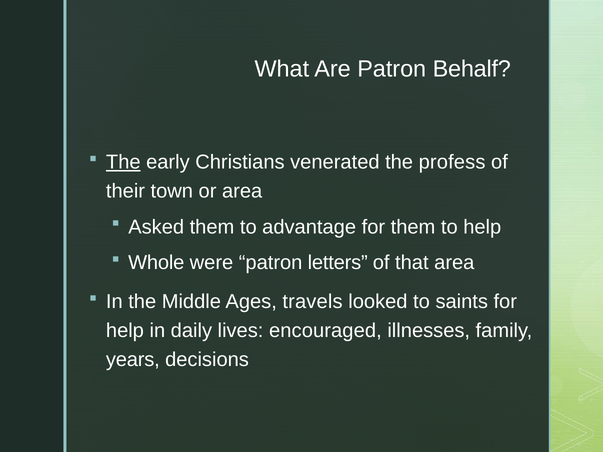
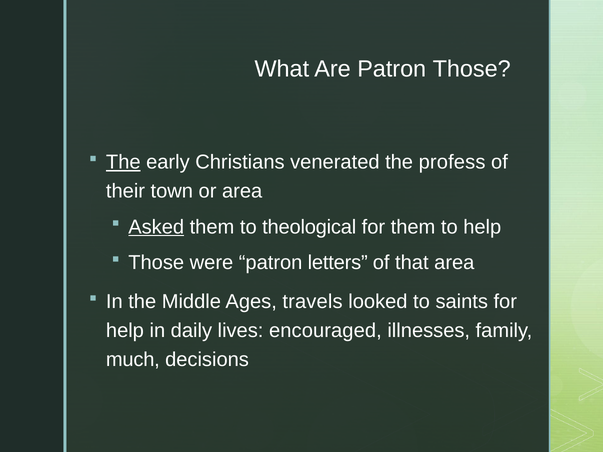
Patron Behalf: Behalf -> Those (472, 69)
Asked underline: none -> present (156, 227)
advantage: advantage -> theological (309, 227)
Whole: Whole -> Those (156, 263)
years: years -> much (133, 360)
